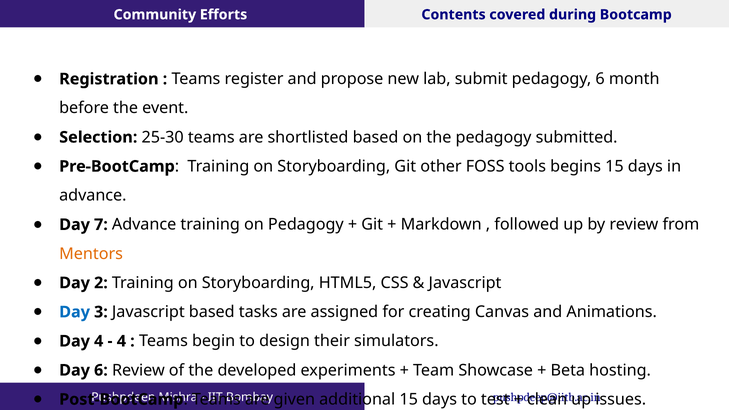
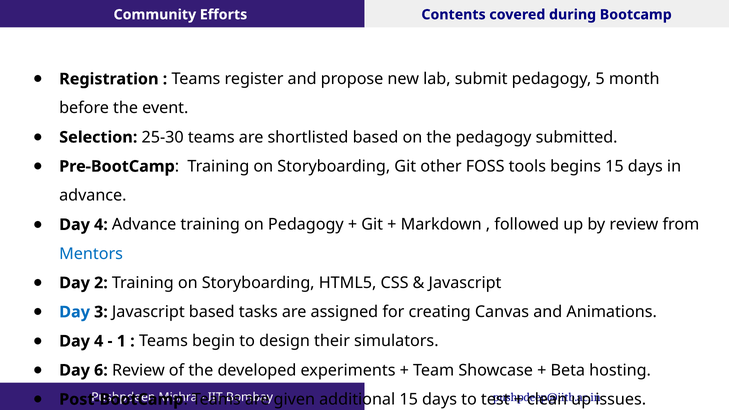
pedagogy 6: 6 -> 5 (600, 79)
7: 7 -> 4 (101, 225)
Mentors colour: orange -> blue (91, 254)
4: 4 -> 1 (121, 341)
